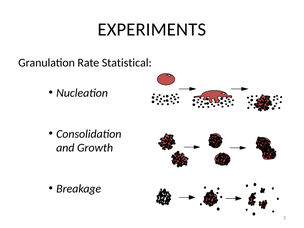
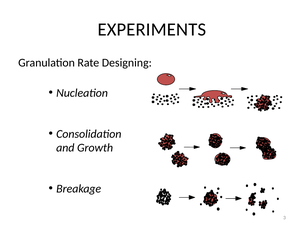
Statistical: Statistical -> Designing (127, 63)
